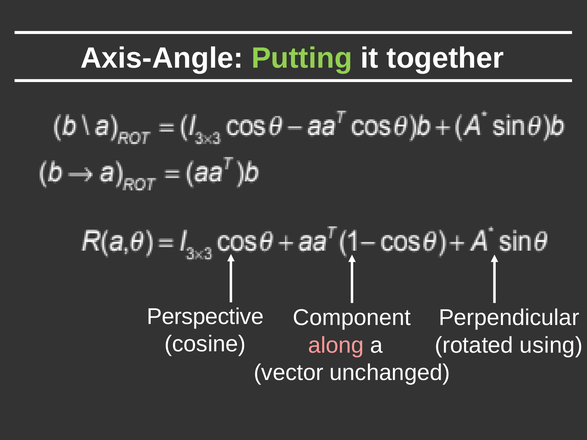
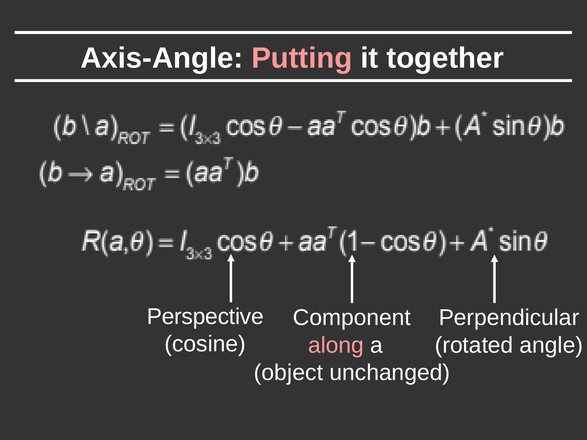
Putting colour: light green -> pink (302, 58)
using: using -> angle (551, 345)
vector: vector -> object (288, 373)
